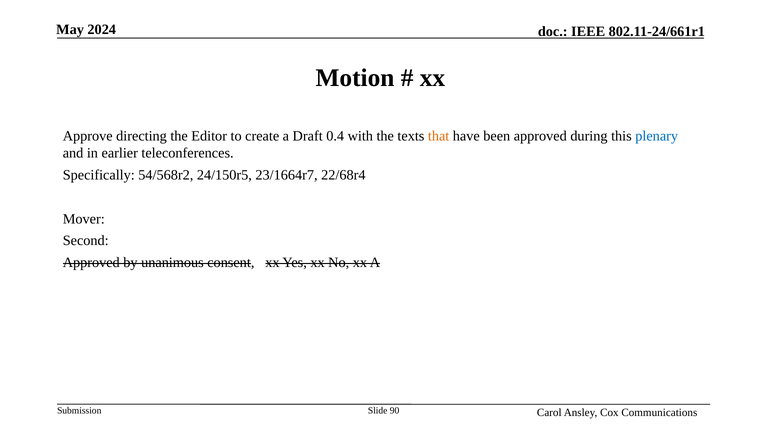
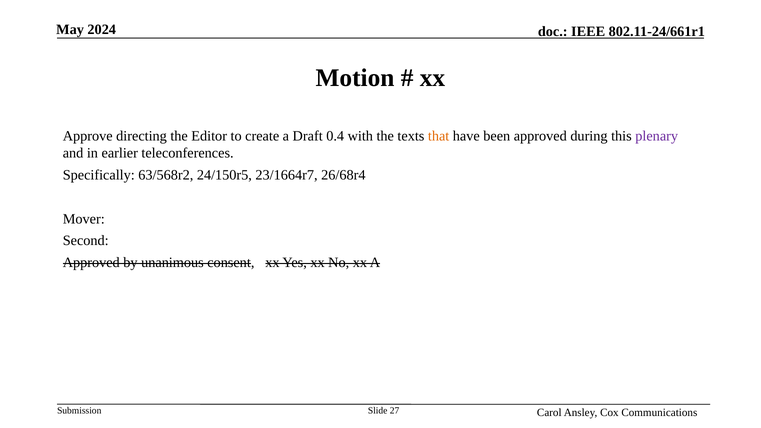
plenary colour: blue -> purple (657, 136)
54/568r2: 54/568r2 -> 63/568r2 (166, 175)
22/68r4: 22/68r4 -> 26/68r4 (343, 175)
90: 90 -> 27 (395, 411)
